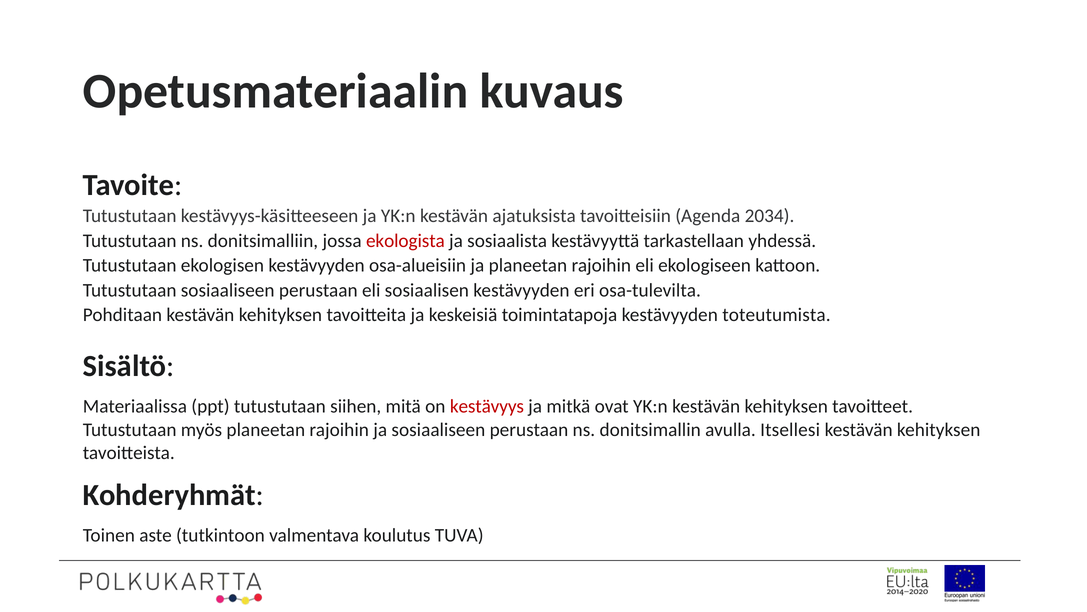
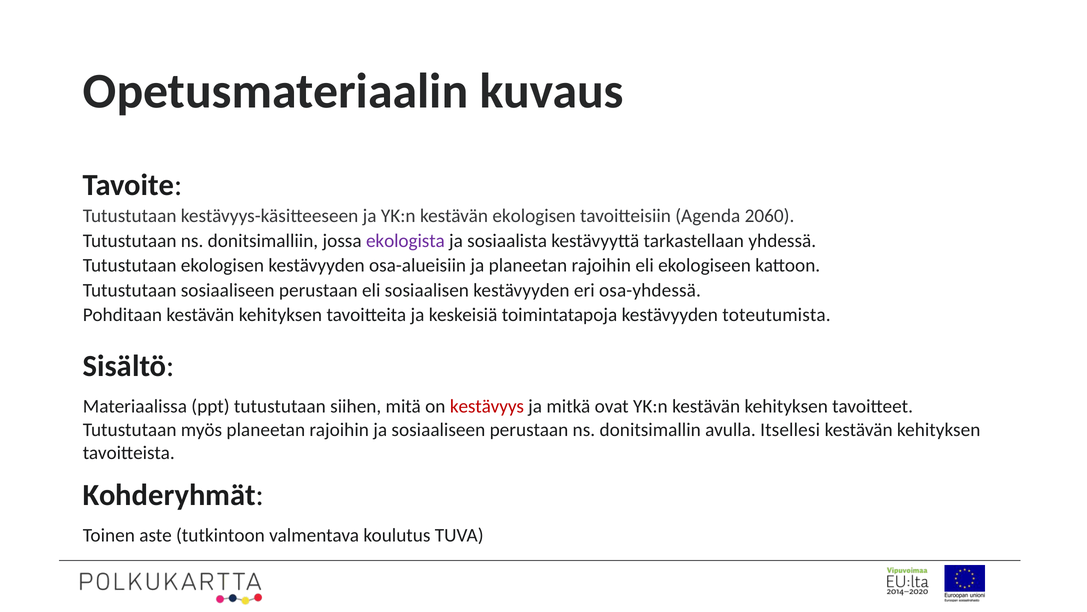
kestävän ajatuksista: ajatuksista -> ekologisen (534, 216)
2034: 2034 -> 2060 (770, 216)
ekologista colour: red -> purple (405, 241)
osa-tulevilta: osa-tulevilta -> osa-yhdessä (650, 290)
